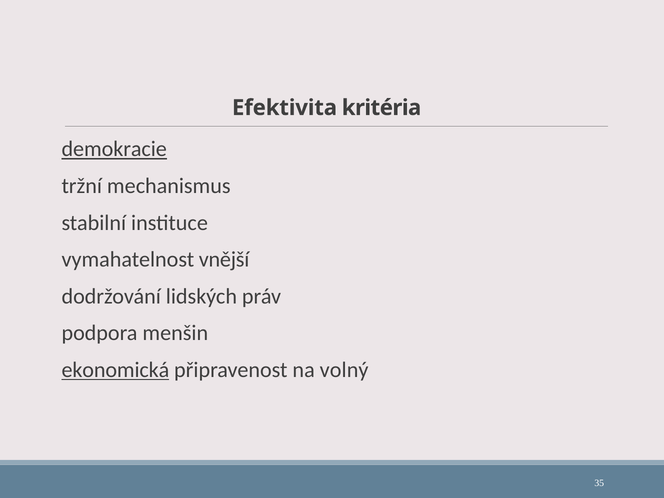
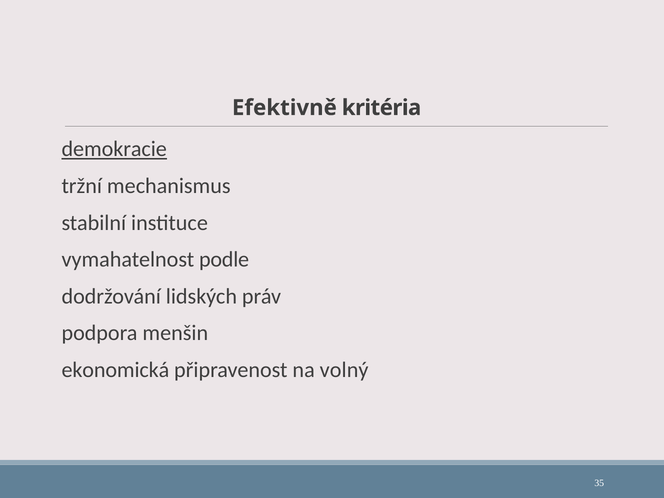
Efektivita: Efektivita -> Efektivně (284, 108)
vnější: vnější -> podle (224, 260)
ekonomická underline: present -> none (115, 370)
